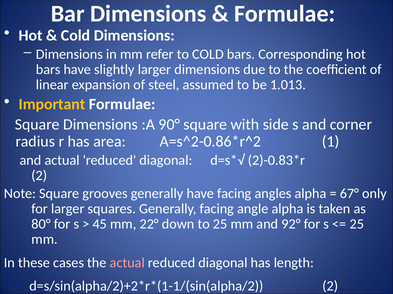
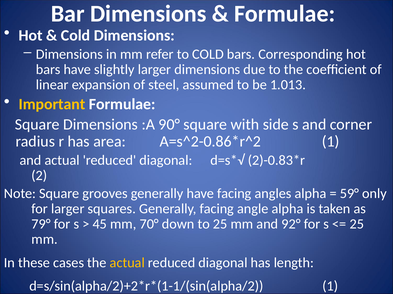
67°: 67° -> 59° (349, 194)
80°: 80° -> 79° (41, 225)
22°: 22° -> 70° (149, 225)
actual colour: pink -> yellow (127, 263)
2: 2 -> 1 (330, 287)
